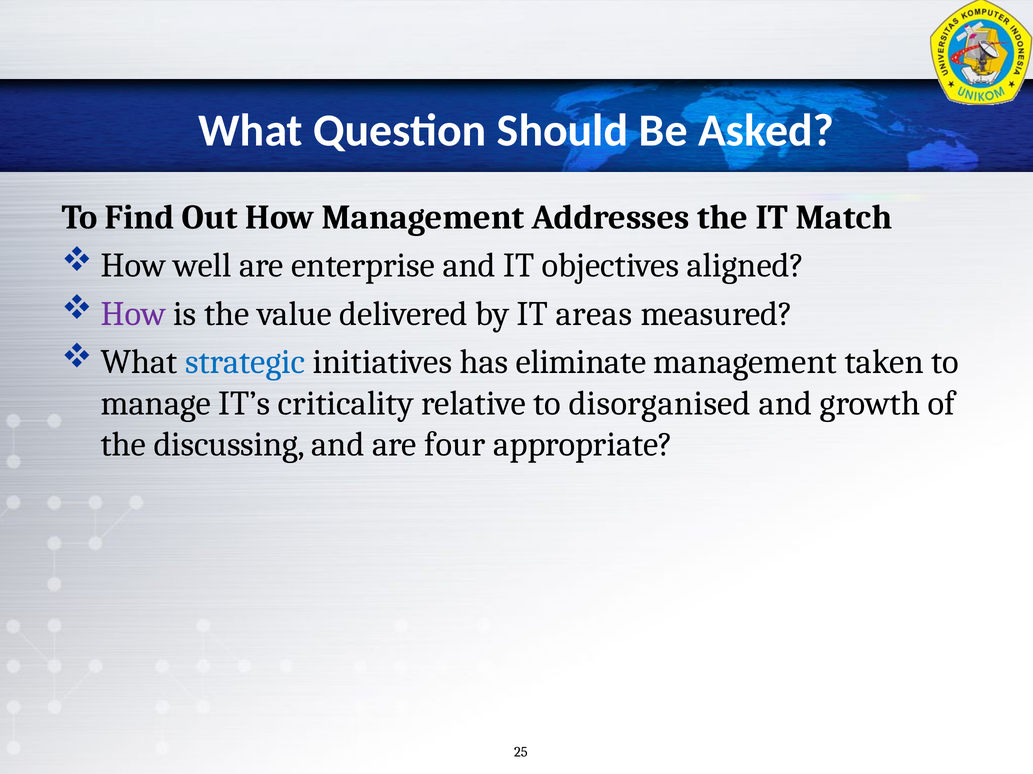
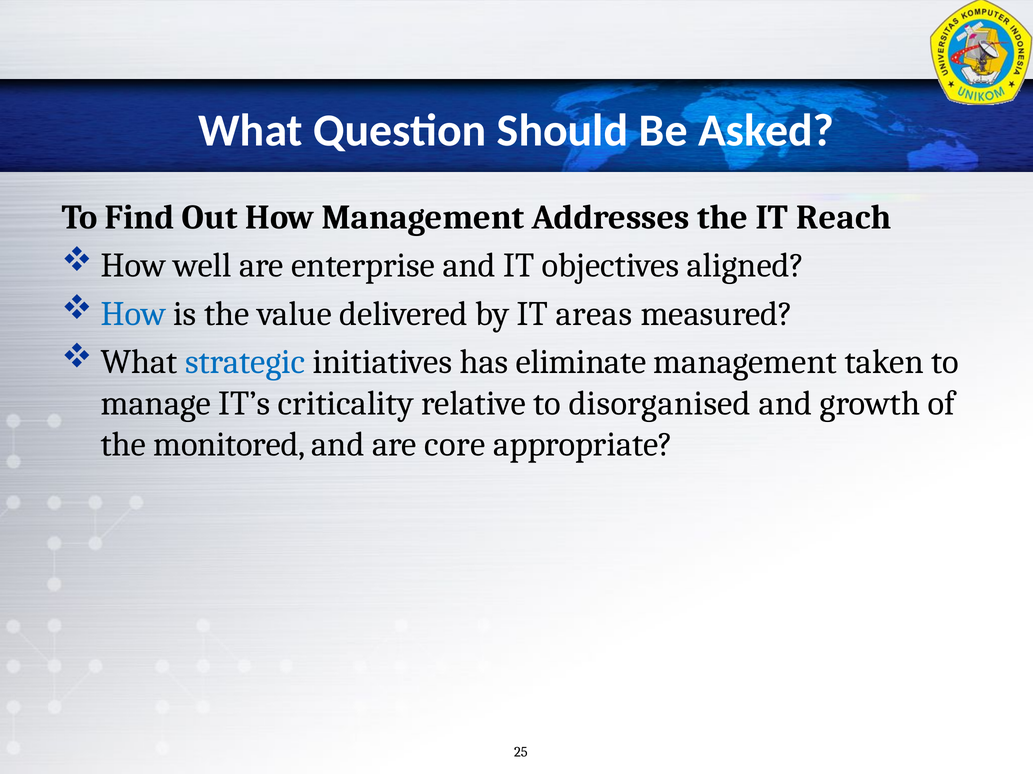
Match: Match -> Reach (844, 218)
How colour: purple -> blue (133, 314)
discussing: discussing -> monitored (229, 445)
four: four -> core (455, 445)
